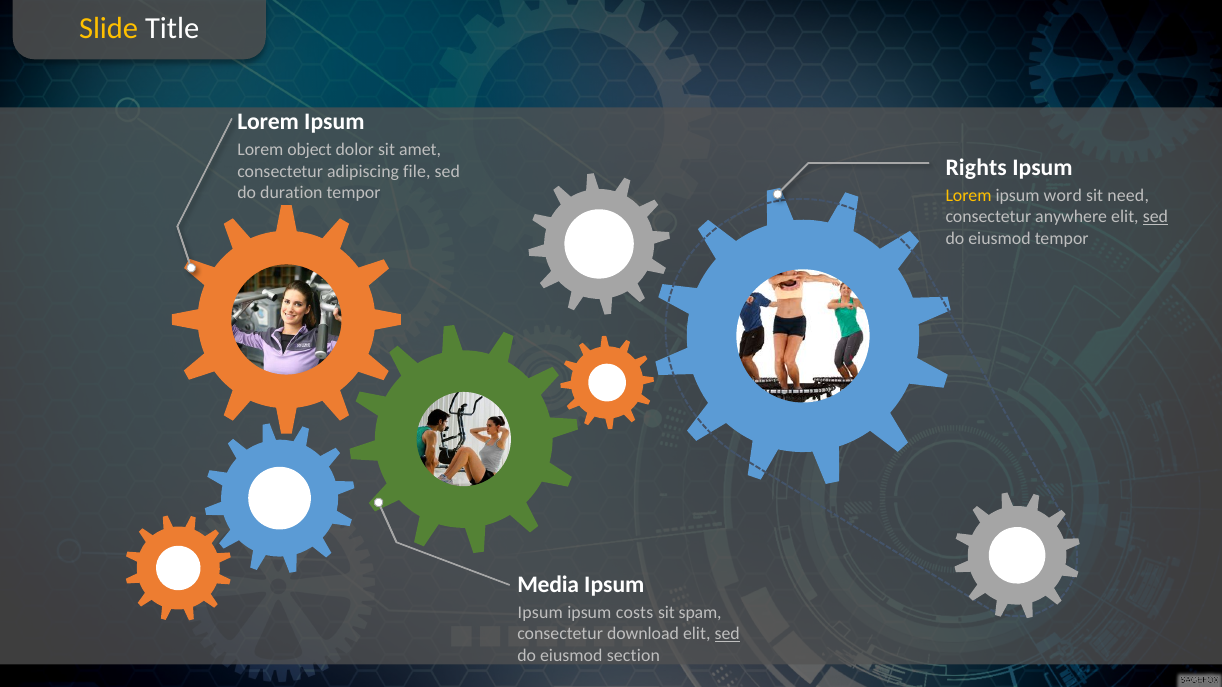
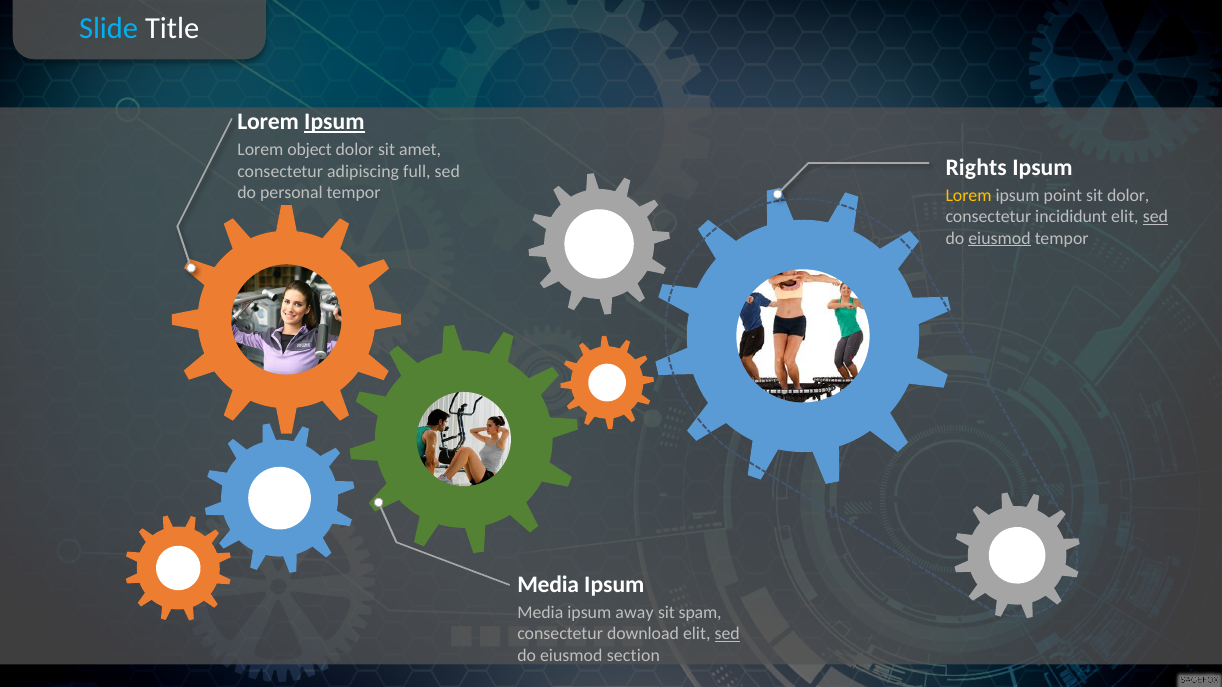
Slide colour: yellow -> light blue (109, 29)
Ipsum underline: none -> present (334, 122)
file: file -> full (417, 171)
duration: duration -> personal (291, 193)
word: word -> point (1063, 196)
sit need: need -> dolor (1128, 196)
anywhere: anywhere -> incididunt (1071, 217)
eiusmod underline: none -> present (999, 238)
Ipsum: Ipsum -> Media (540, 613)
costs: costs -> away (635, 613)
